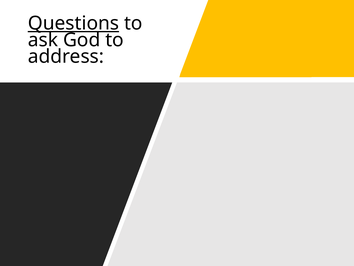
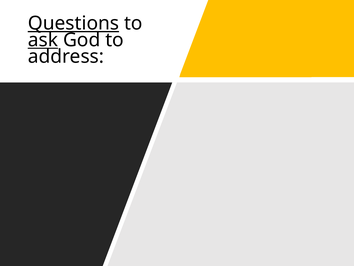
ask underline: none -> present (43, 40)
